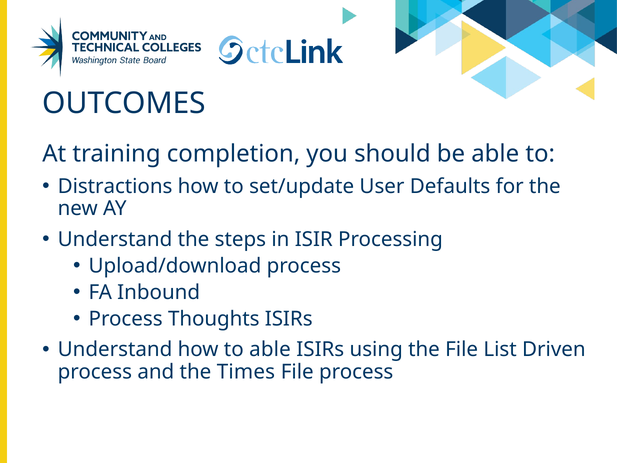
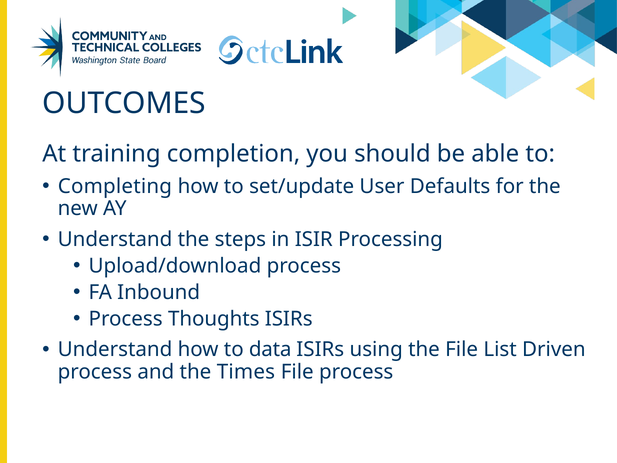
Distractions: Distractions -> Completing (115, 186)
to able: able -> data (270, 350)
